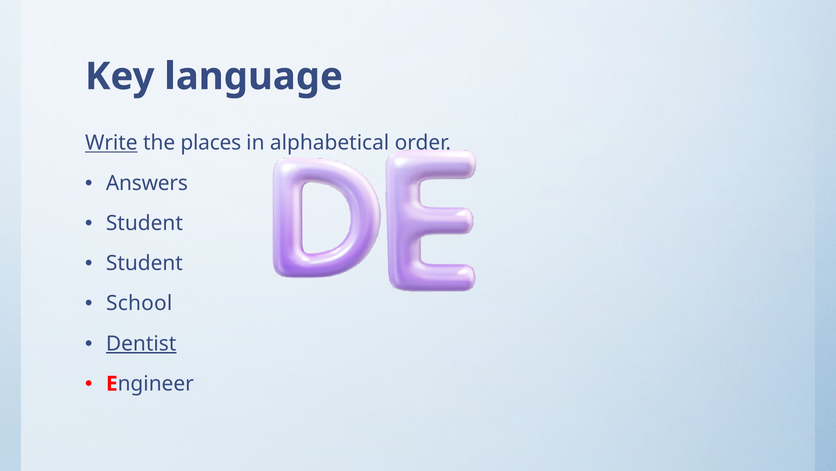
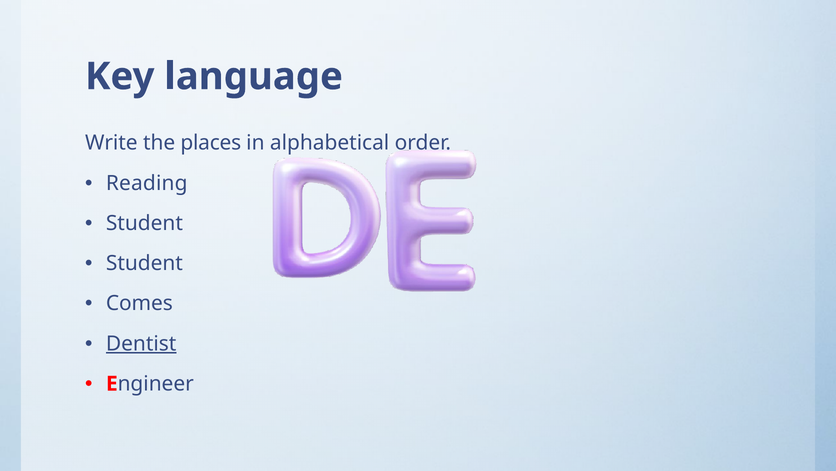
Write underline: present -> none (111, 143)
Answers: Answers -> Reading (147, 183)
School: School -> Comes (139, 303)
